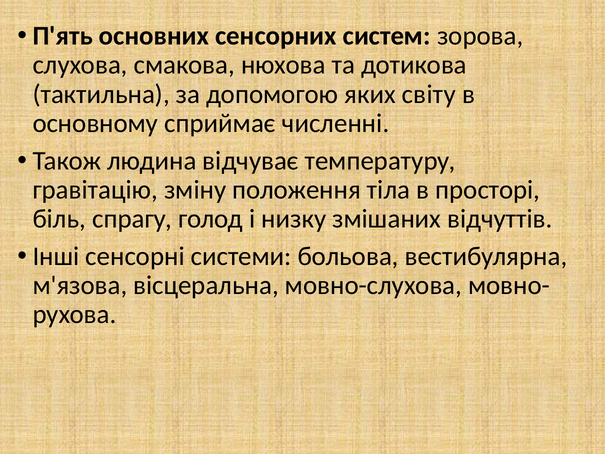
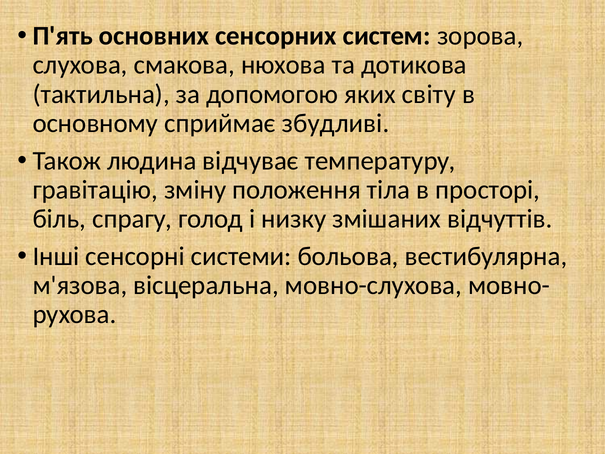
численні: численні -> збудливі (336, 123)
